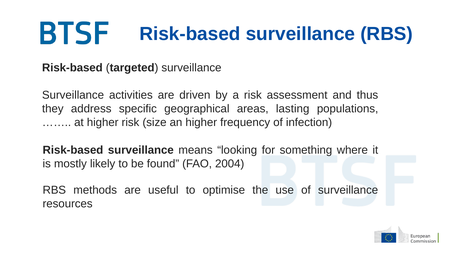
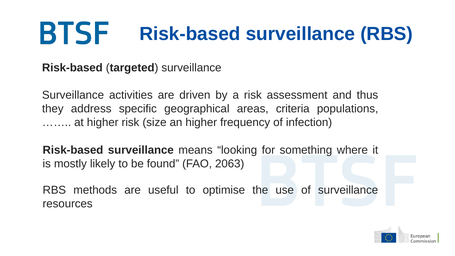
lasting: lasting -> criteria (293, 109)
2004: 2004 -> 2063 (230, 164)
